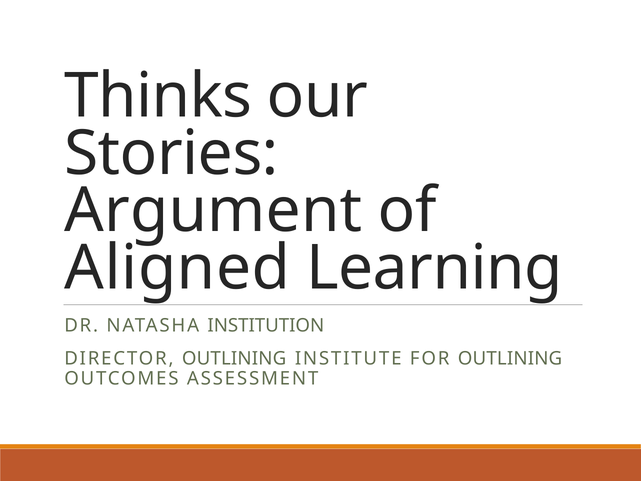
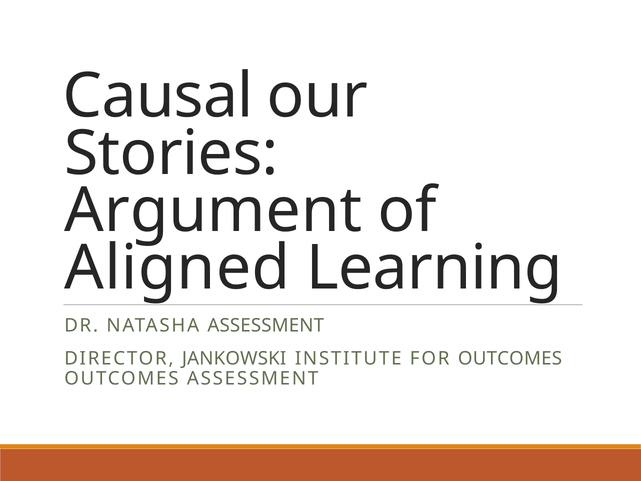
Thinks: Thinks -> Causal (158, 96)
NATASHA INSTITUTION: INSTITUTION -> ASSESSMENT (266, 326)
DIRECTOR OUTLINING: OUTLINING -> JANKOWSKI (234, 358)
FOR OUTLINING: OUTLINING -> OUTCOMES (510, 358)
